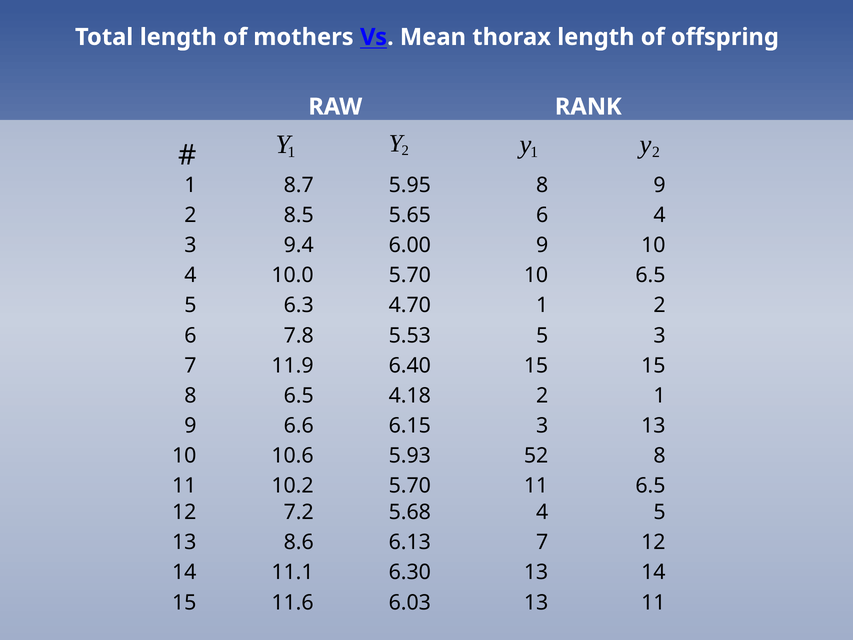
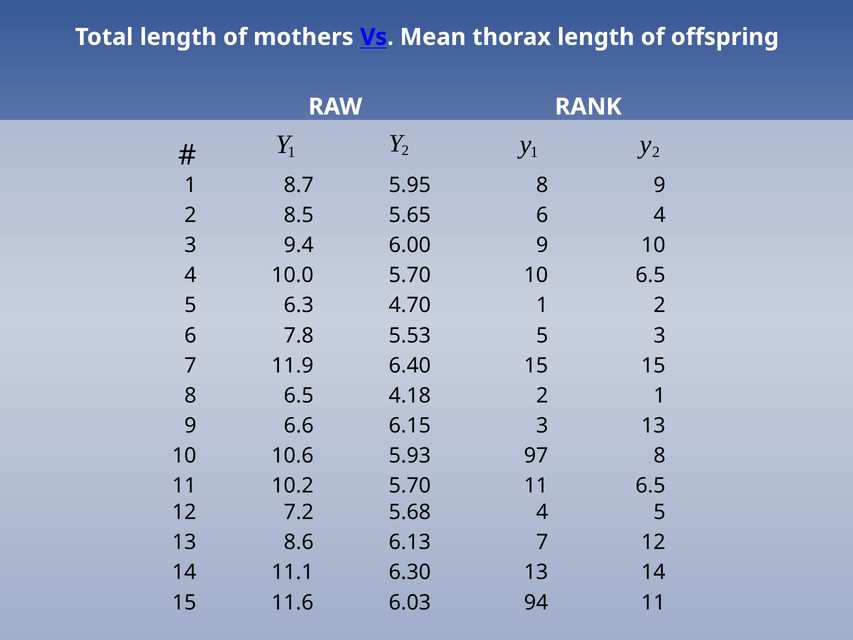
52: 52 -> 97 (536, 456)
6.03 13: 13 -> 94 (536, 602)
